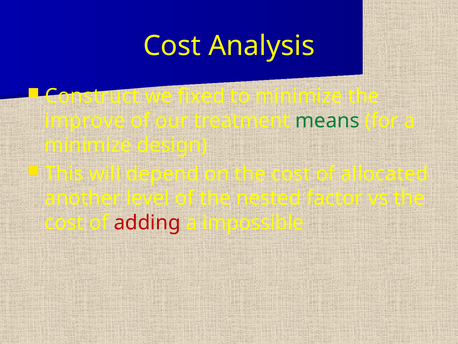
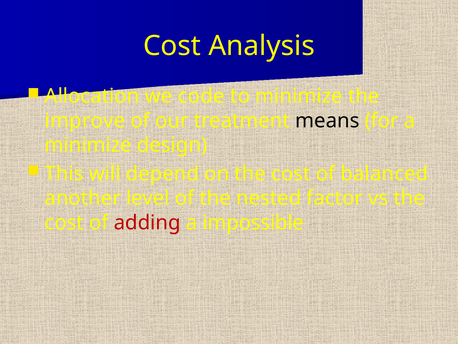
Construct: Construct -> Allocation (92, 96)
fixed: fixed -> code (201, 96)
means colour: green -> black (327, 121)
allocated: allocated -> balanced (384, 173)
